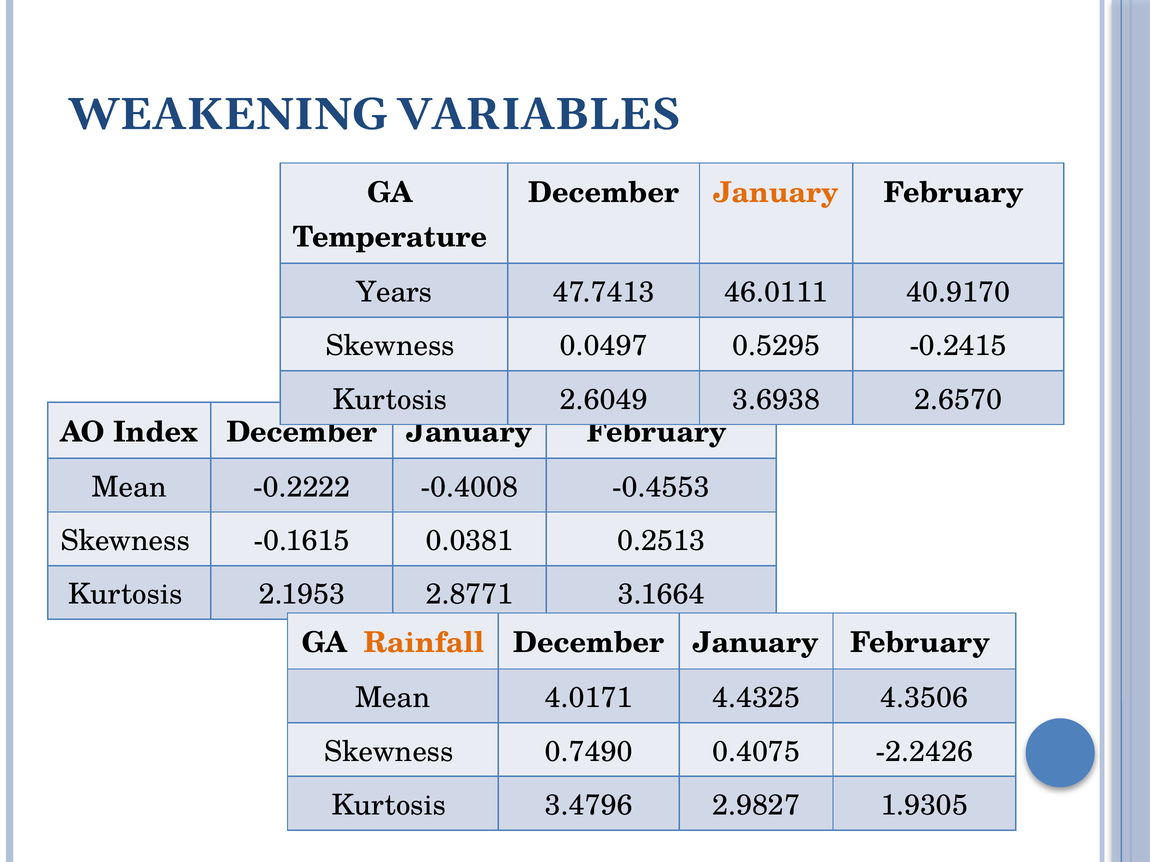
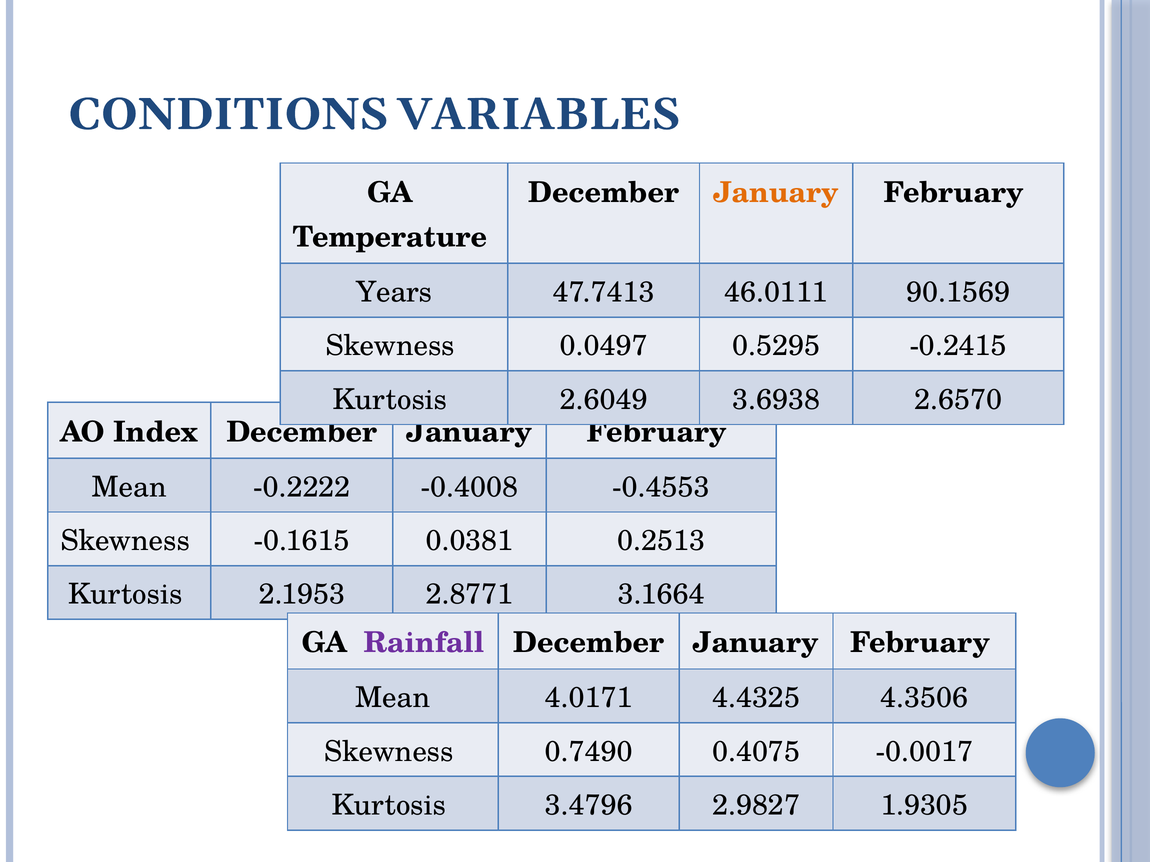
WEAKENING: WEAKENING -> CONDITIONS (229, 114)
40.9170: 40.9170 -> 90.1569 (958, 292)
Rainfall colour: orange -> purple (424, 643)
-2.2426: -2.2426 -> -0.0017 (924, 752)
